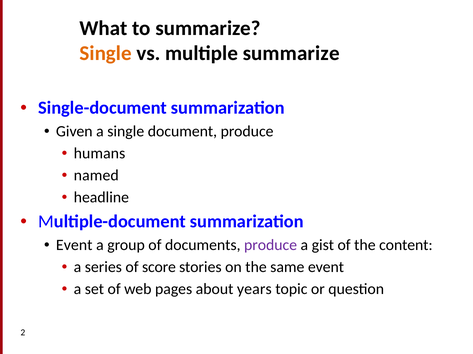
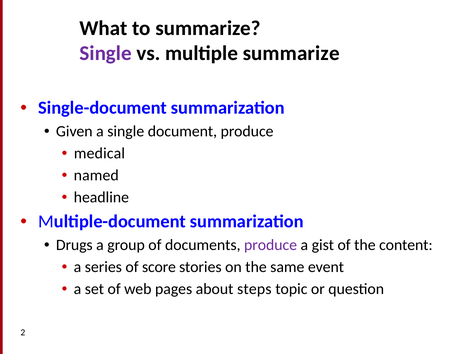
Single colour: orange -> purple (106, 53)
humans: humans -> medical (99, 154)
Event: Event -> Drugs (74, 245)
years: years -> steps (254, 290)
